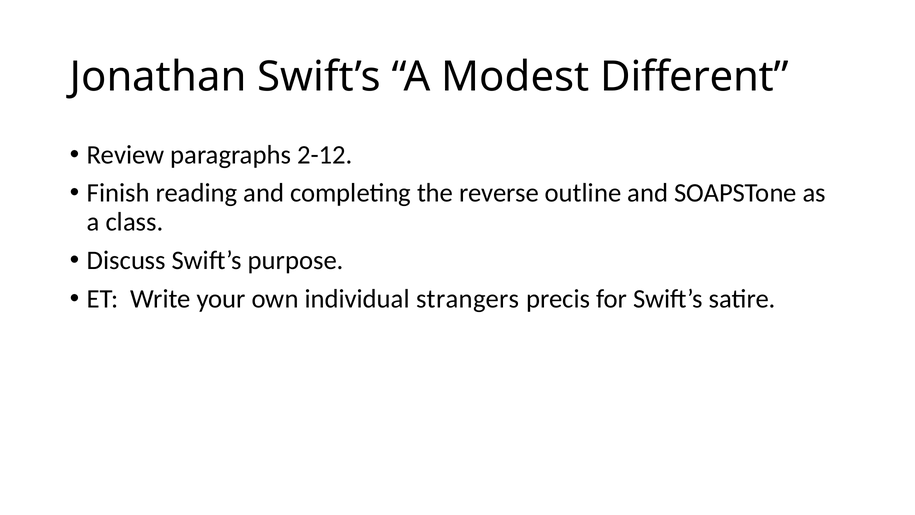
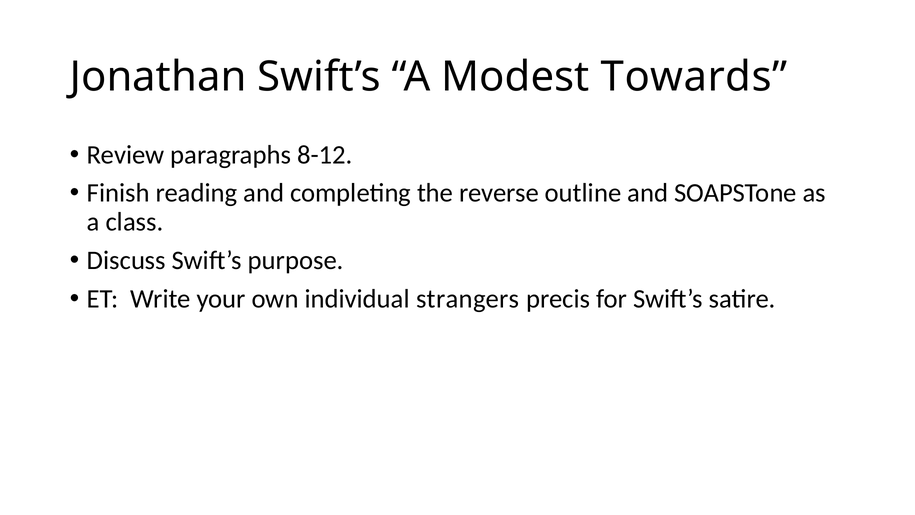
Different: Different -> Towards (694, 77)
2-12: 2-12 -> 8-12 (325, 155)
